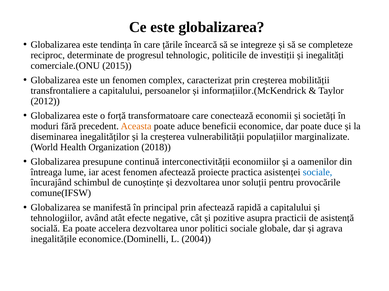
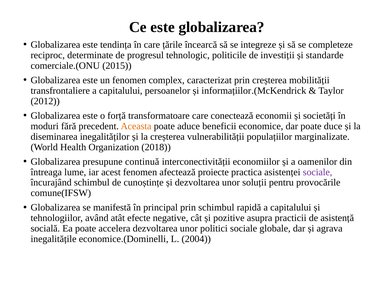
inegalități: inegalități -> standarde (325, 55)
sociale colour: blue -> purple (318, 172)
prin afectează: afectează -> schimbul (216, 208)
